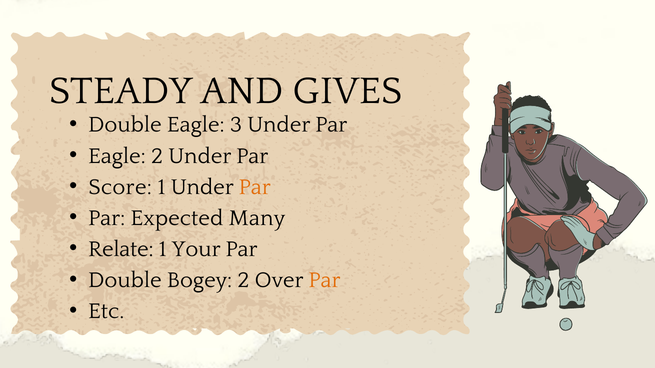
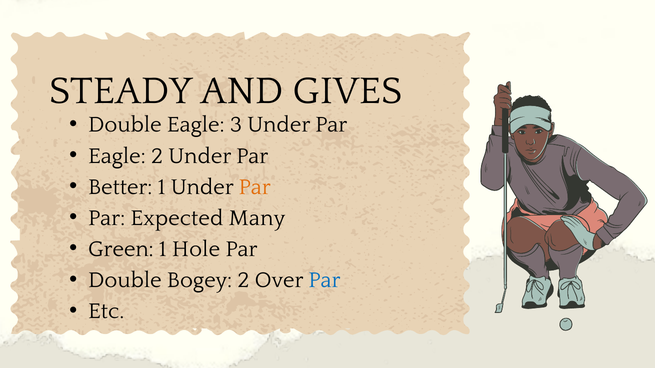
Score: Score -> Better (120, 187)
Relate: Relate -> Green (121, 249)
Your: Your -> Hole (196, 249)
Par colour: orange -> blue (325, 280)
